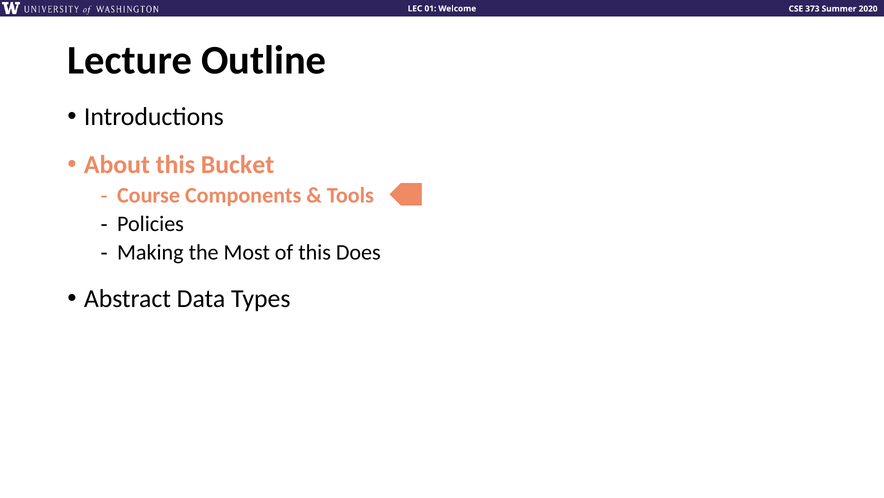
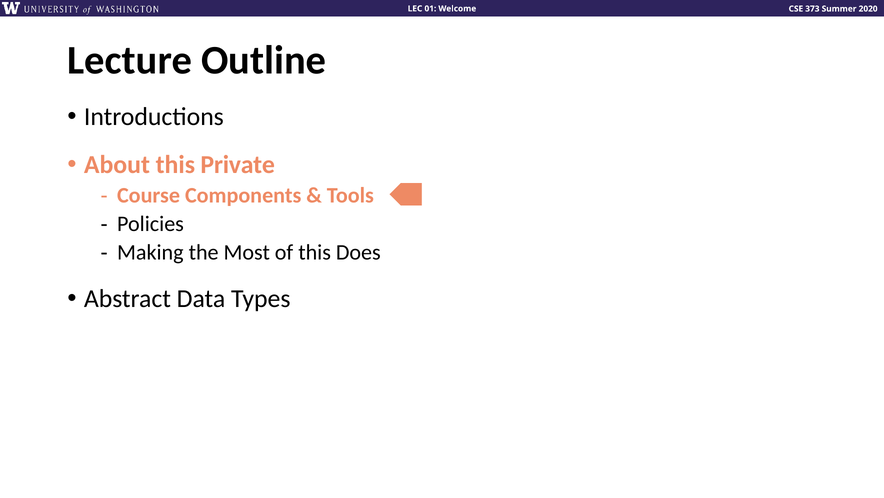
Bucket: Bucket -> Private (238, 165)
